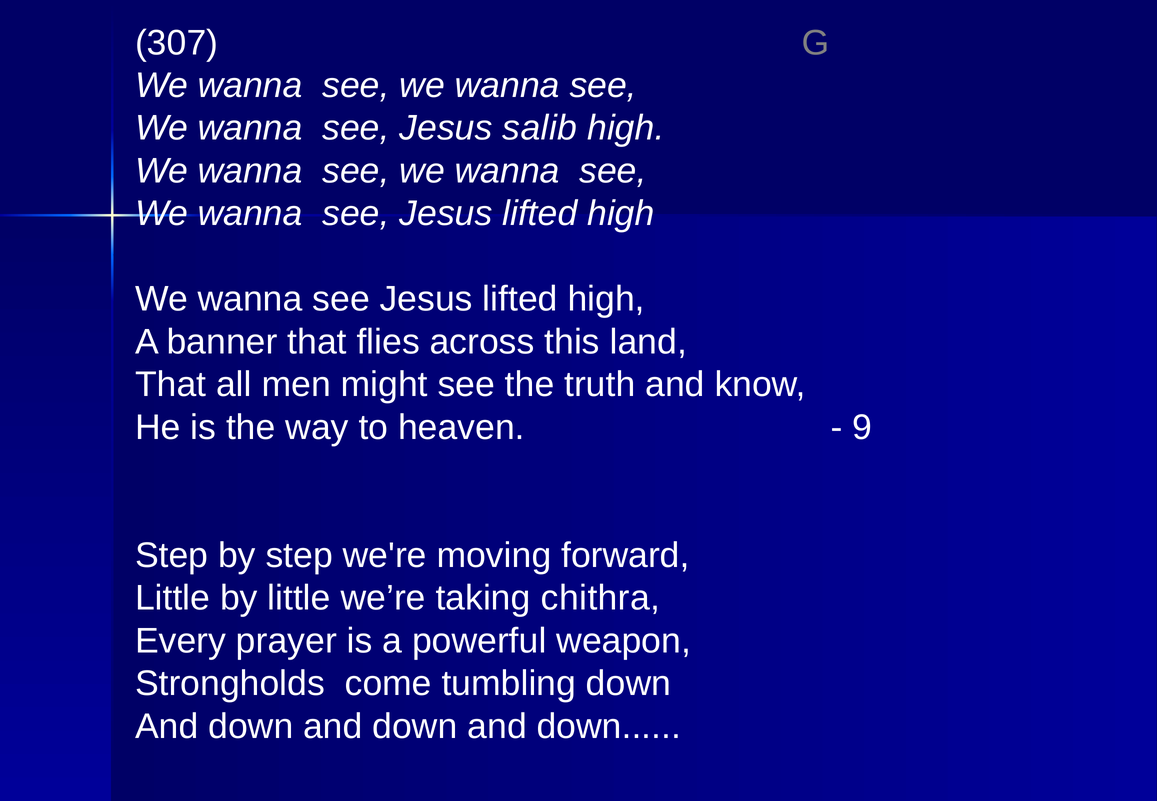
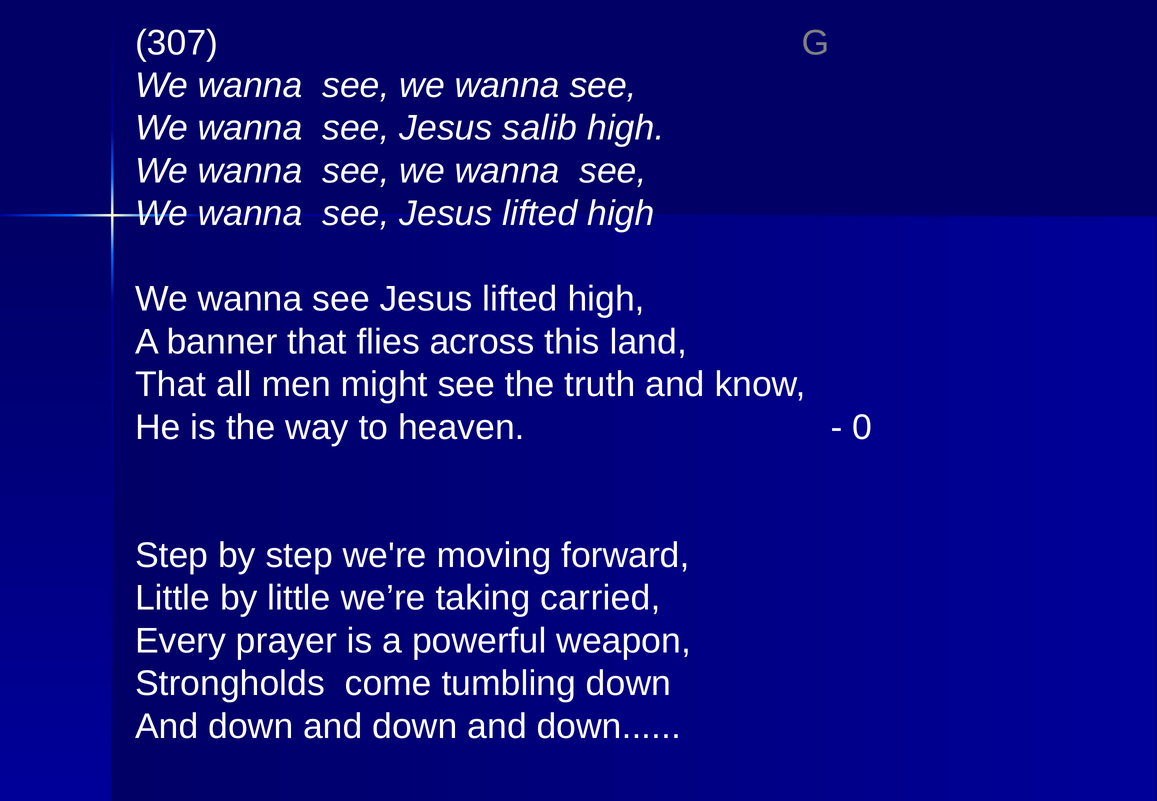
9: 9 -> 0 (862, 427)
chithra: chithra -> carried (601, 598)
